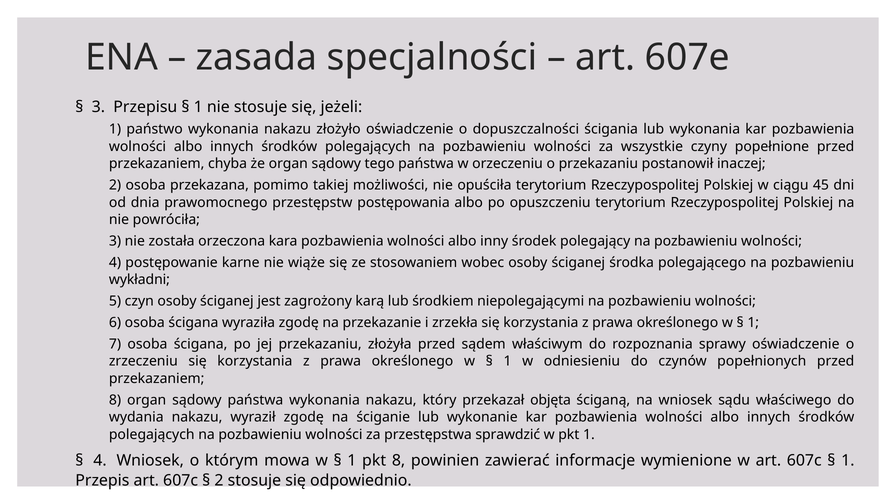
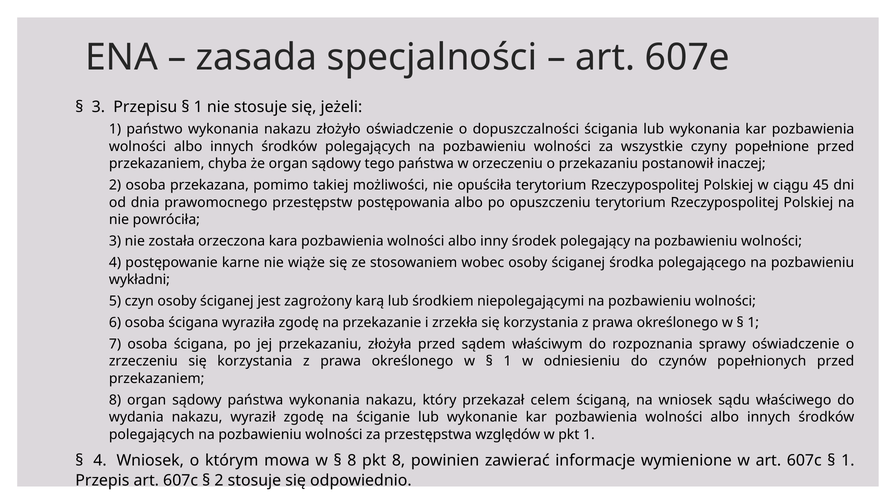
objęta: objęta -> celem (550, 400)
sprawdzić: sprawdzić -> względów (508, 435)
1: 1 -> 8 (352, 461)
